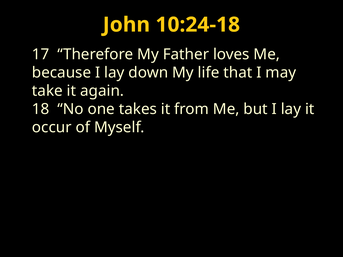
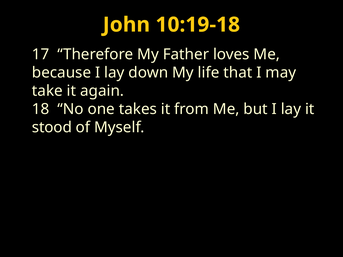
10:24-18: 10:24-18 -> 10:19-18 (198, 25)
occur: occur -> stood (52, 128)
